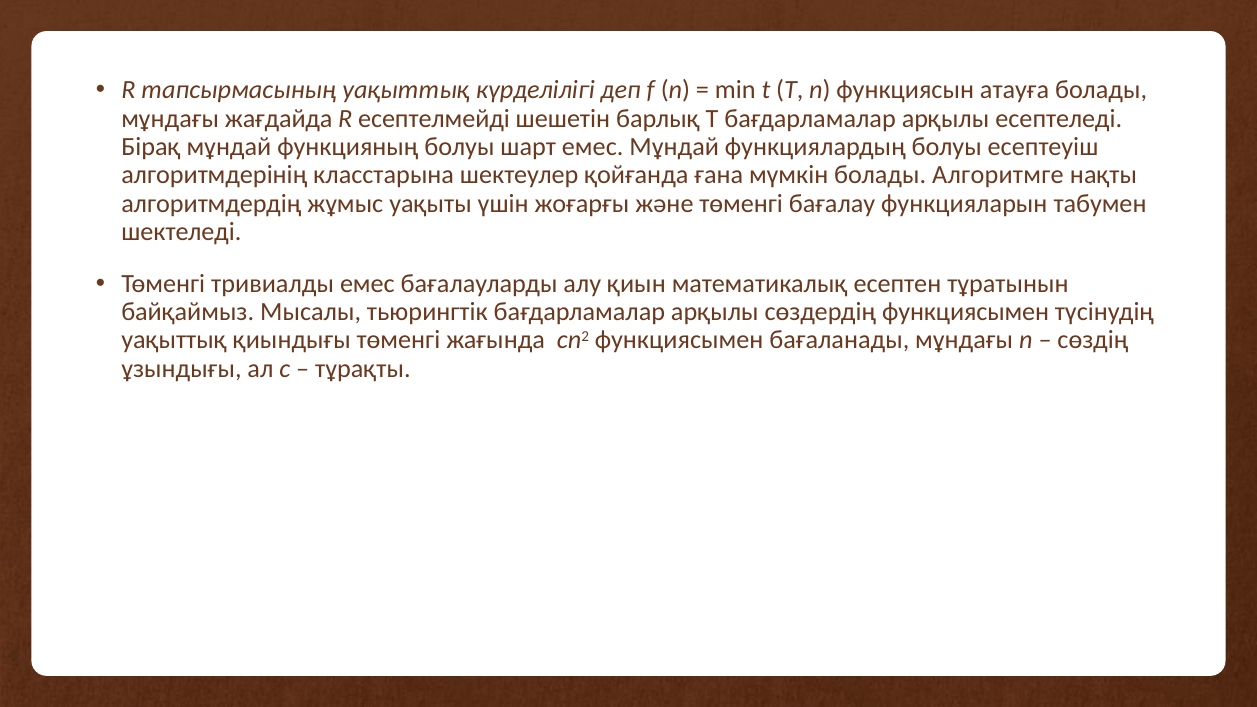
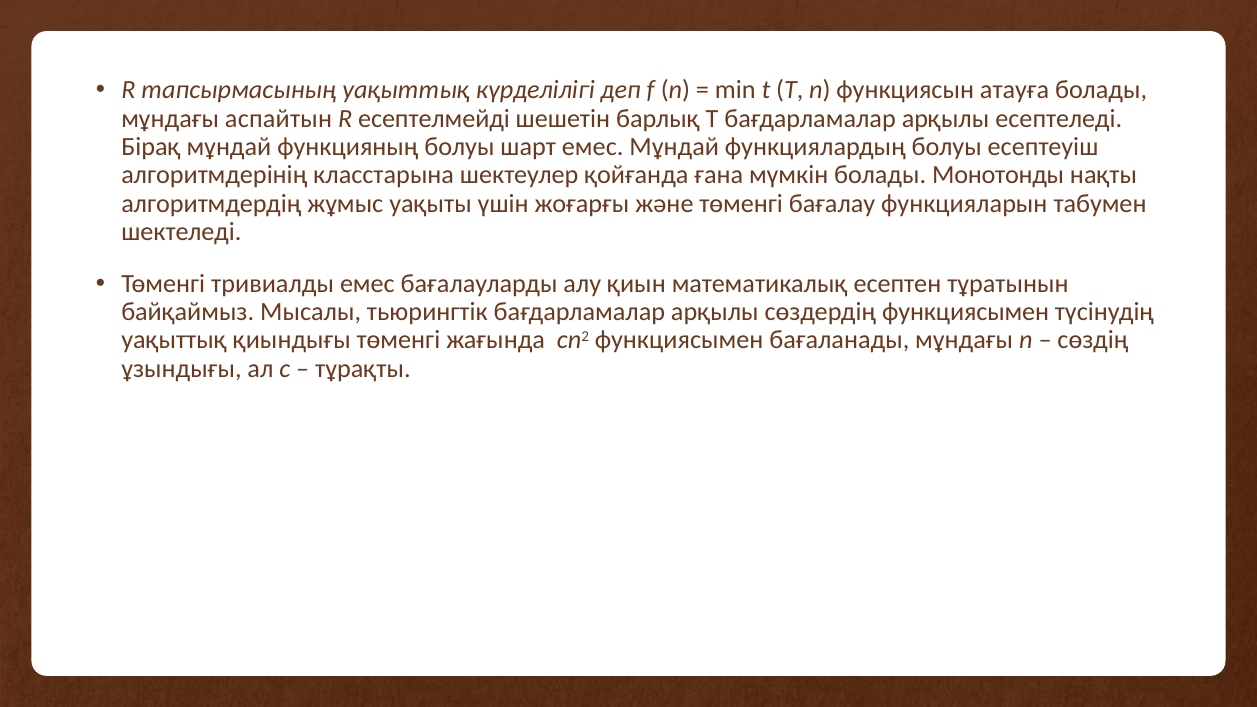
жағдайда: жағдайда -> аспайтын (279, 119)
Алгоритмге: Алгоритмге -> Монотонды (998, 175)
